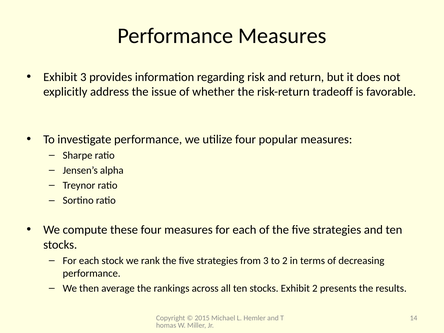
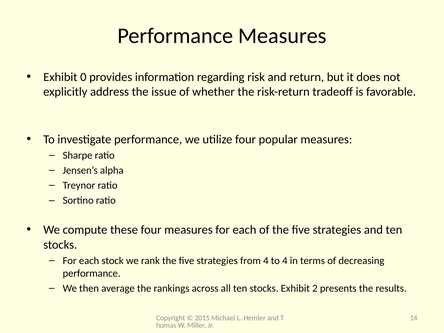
Exhibit 3: 3 -> 0 (83, 77)
from 3: 3 -> 4 (266, 261)
to 2: 2 -> 4 (285, 261)
